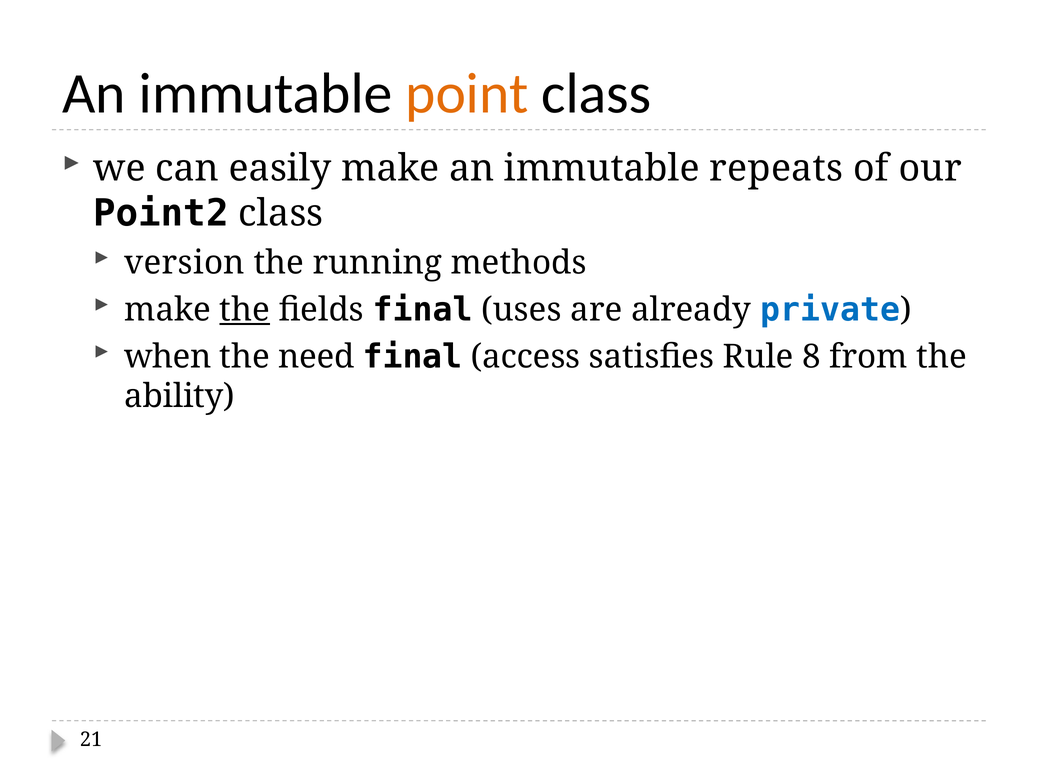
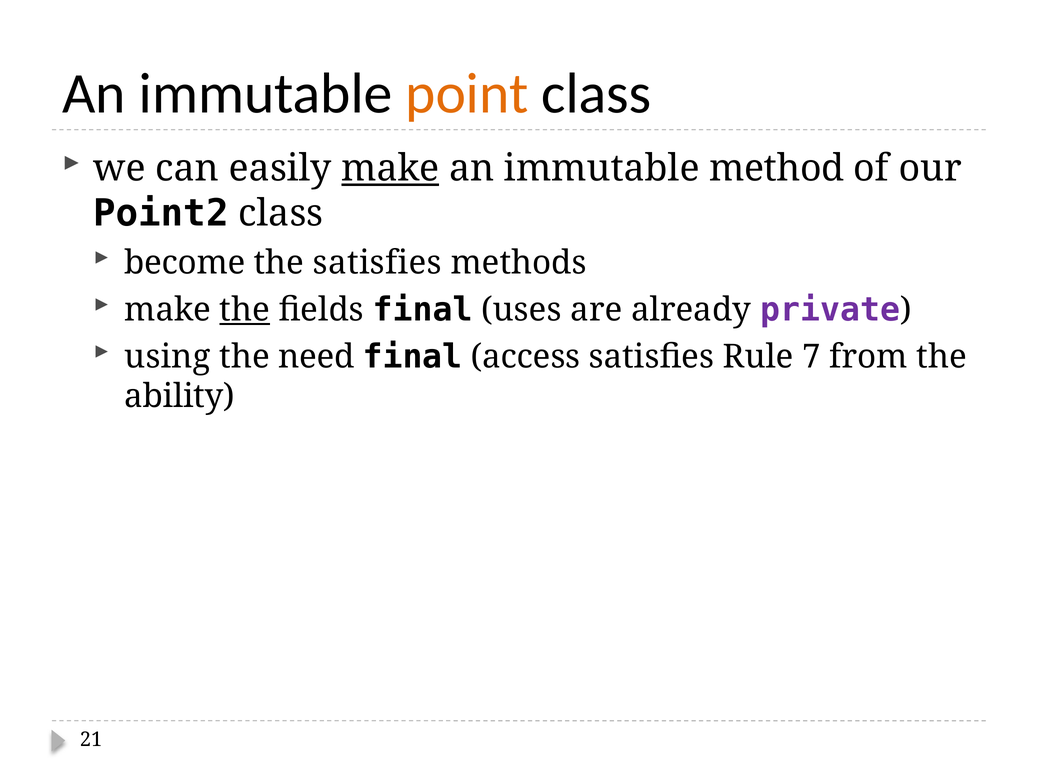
make underline: none -> present (390, 169)
repeats: repeats -> method (777, 169)
version: version -> become (185, 263)
the running: running -> satisfies (377, 263)
private colour: blue -> purple (830, 310)
when: when -> using (168, 357)
8: 8 -> 7 (812, 357)
